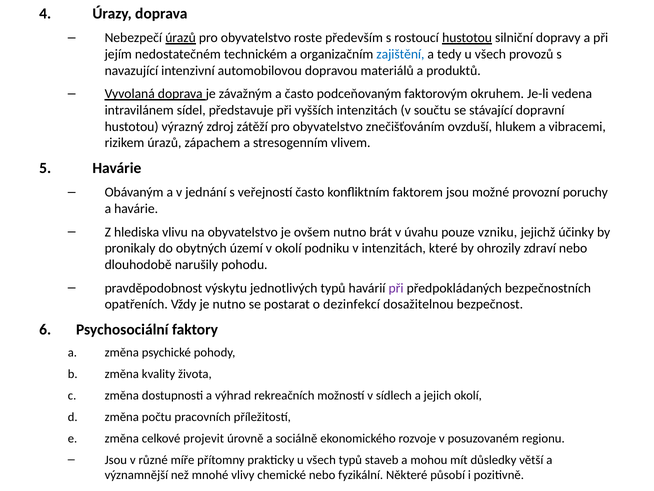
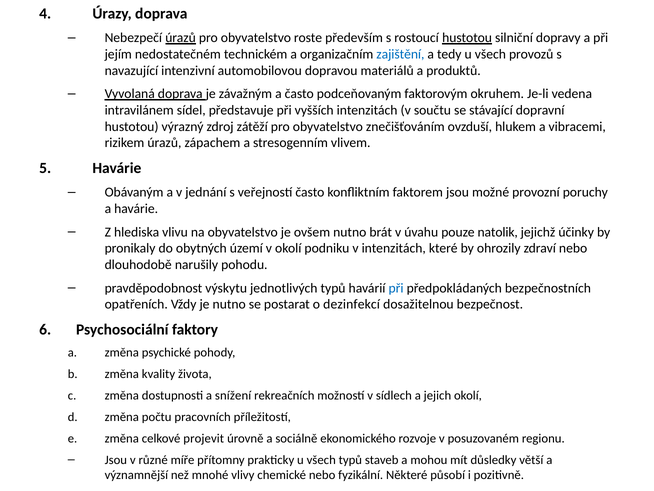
vzniku: vzniku -> natolik (498, 232)
při colour: purple -> blue (396, 288)
výhrad: výhrad -> snížení (233, 395)
